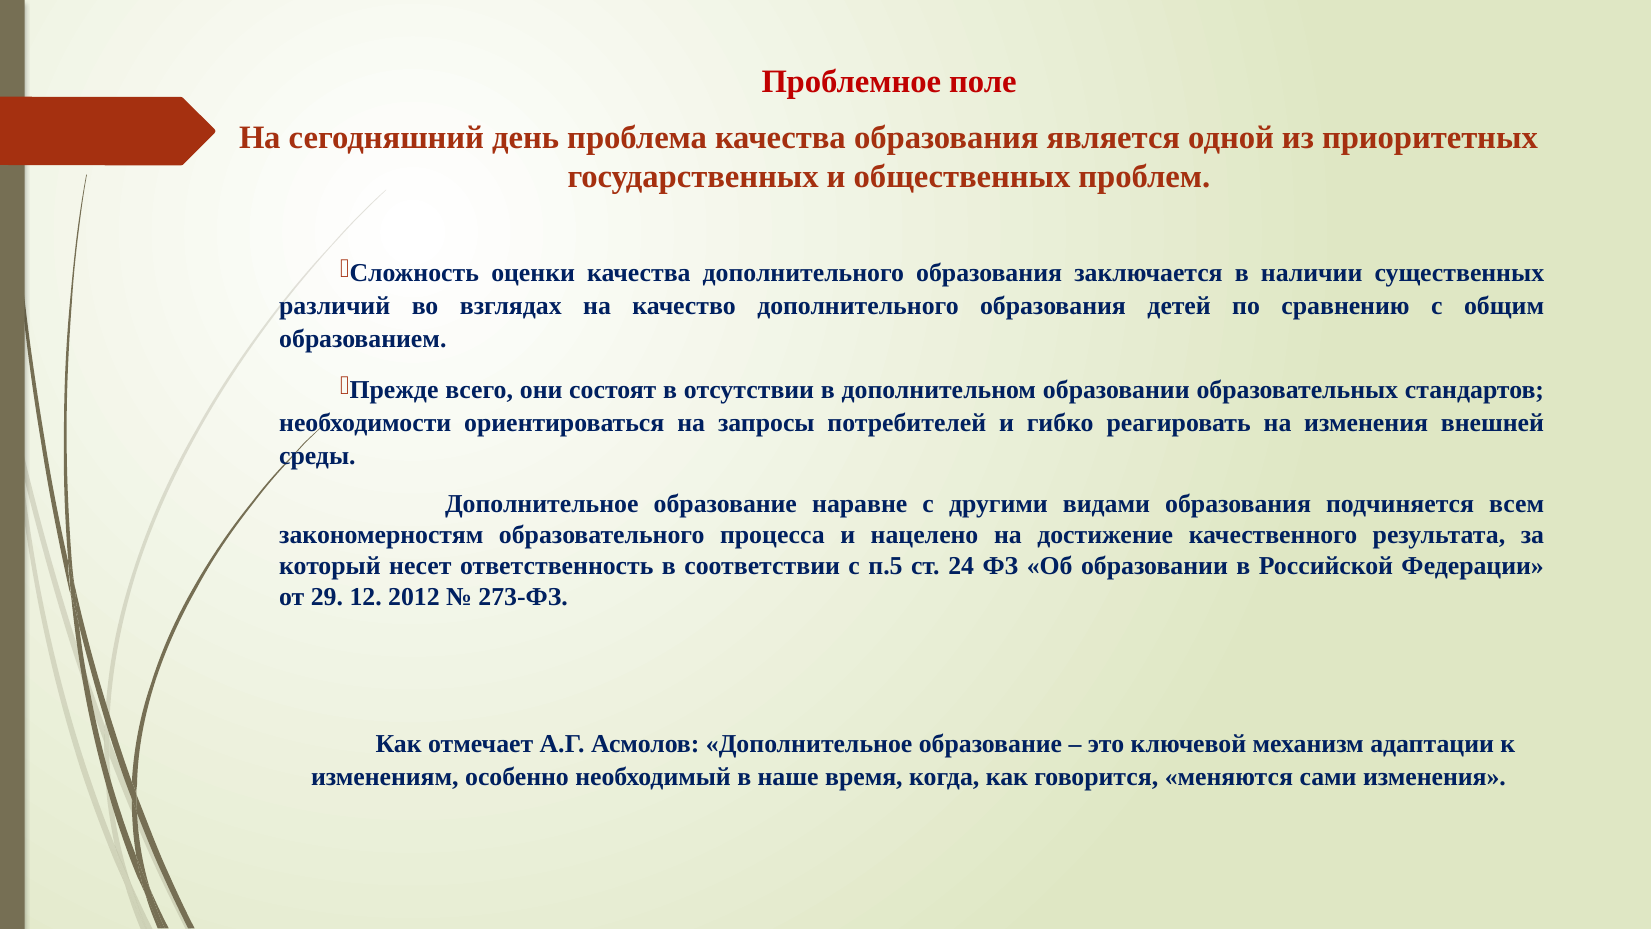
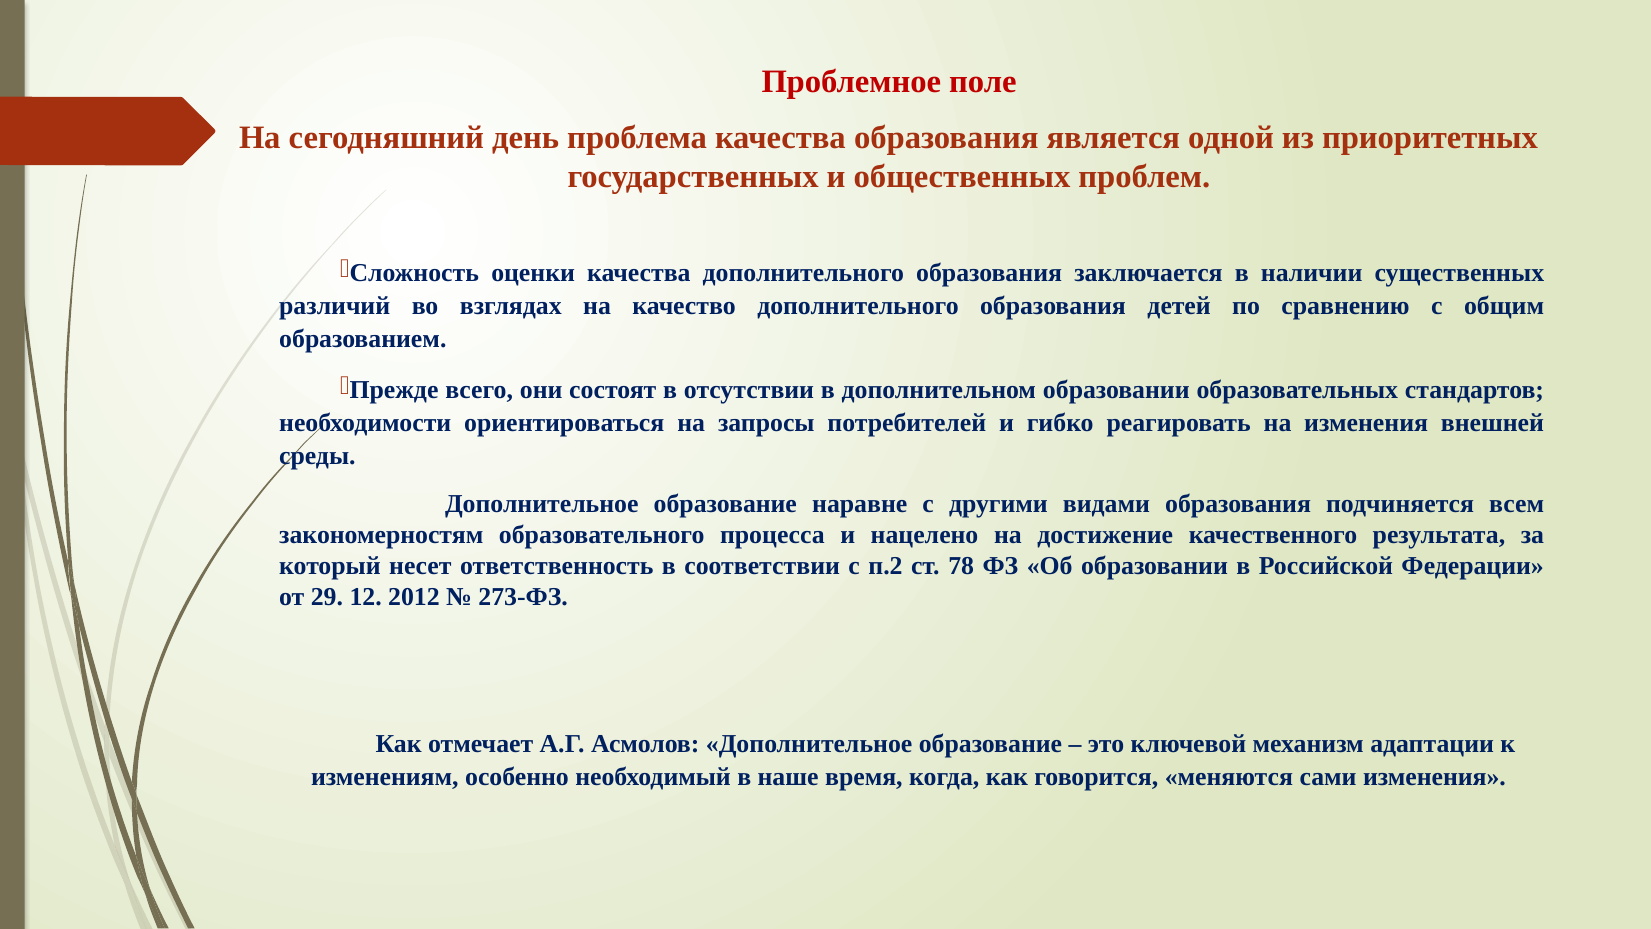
п.5: п.5 -> п.2 (885, 566)
24: 24 -> 78 (961, 566)
